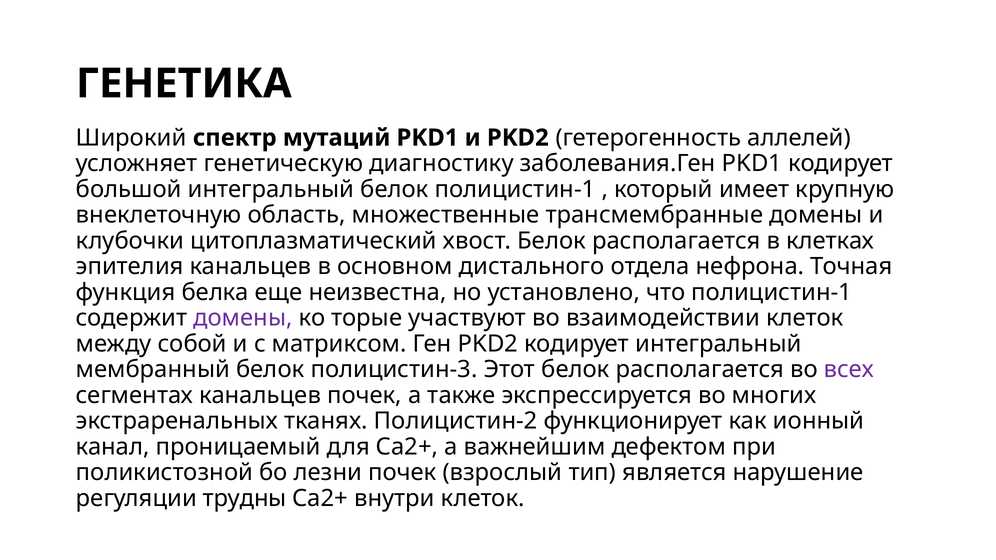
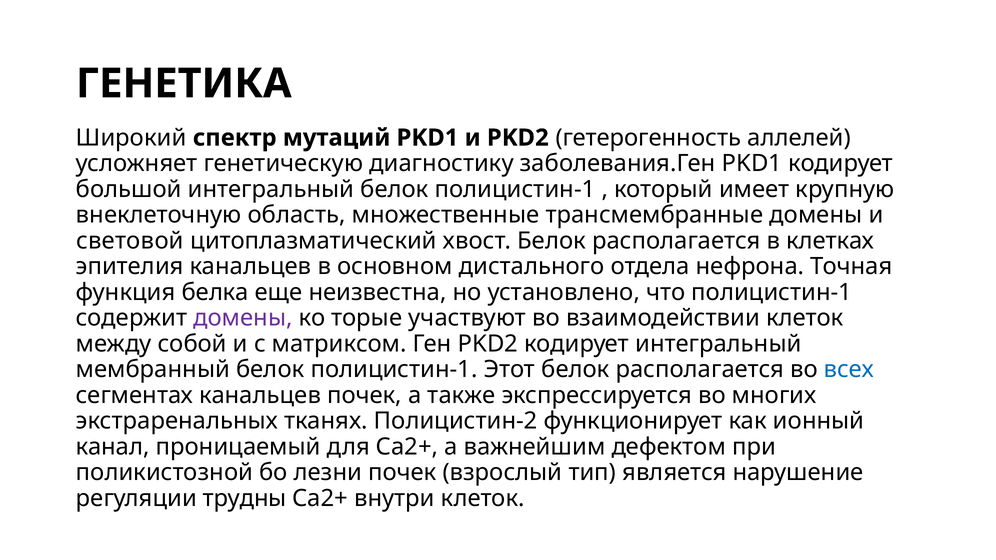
клубочки: клубочки -> световой (130, 241)
мембранный белок полицистин-3: полицистин-3 -> полицистин-1 (394, 370)
всех colour: purple -> blue (849, 370)
